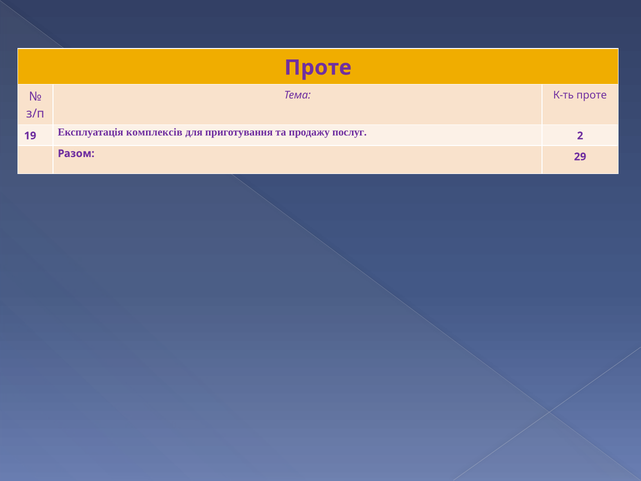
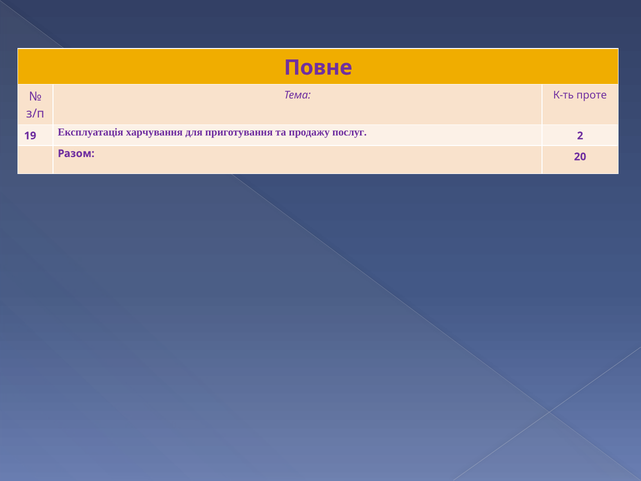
Проте: Проте -> Повне (318, 68)
комплексів: комплексів -> харчування (154, 132)
29: 29 -> 20 (580, 157)
